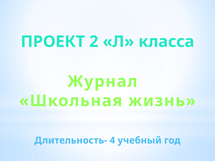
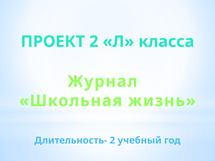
Длительность- 4: 4 -> 2 (112, 141)
